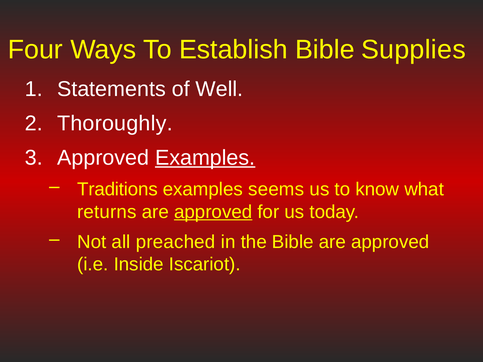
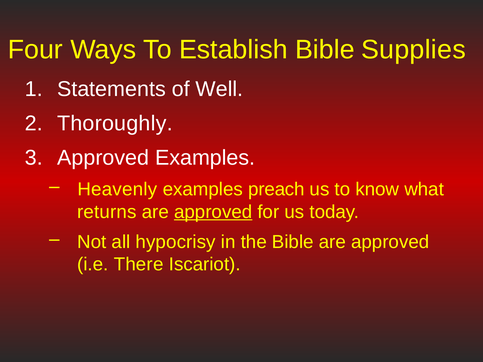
Examples underline: present -> none (205, 158)
Traditions: Traditions -> Heavenly (117, 189)
seems: seems -> preach (276, 189)
preached: preached -> hypocrisy (176, 242)
Inside: Inside -> There (139, 265)
